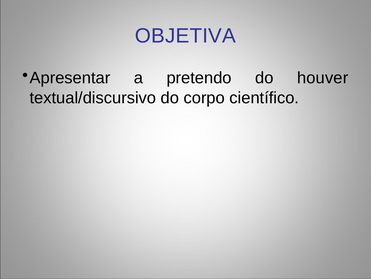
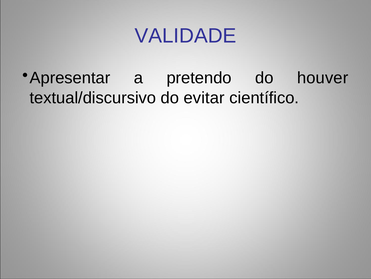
OBJETIVA: OBJETIVA -> VALIDADE (185, 36)
corpo: corpo -> evitar (204, 98)
